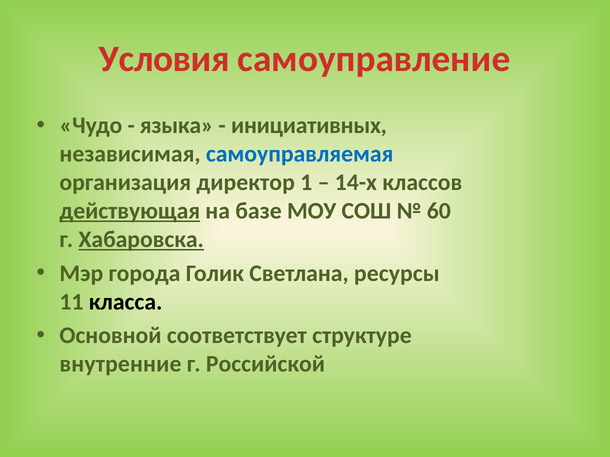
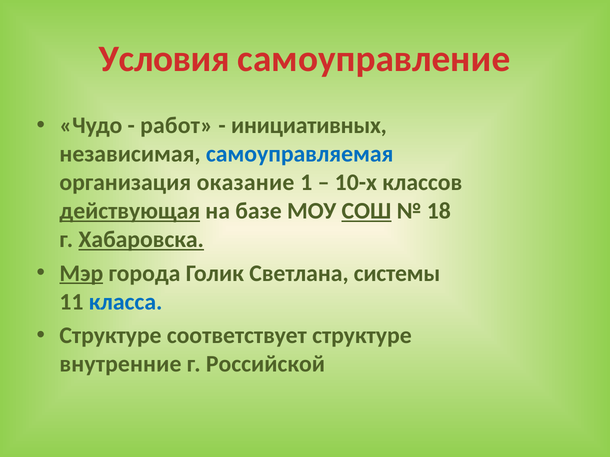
языка: языка -> работ (177, 126)
директор: директор -> оказание (246, 183)
14-х: 14-х -> 10-х (356, 183)
СОШ underline: none -> present (366, 211)
60: 60 -> 18 (439, 211)
Мэр underline: none -> present (81, 274)
ресурсы: ресурсы -> системы (397, 274)
класса colour: black -> blue (126, 302)
Основной: Основной -> Структуре (110, 336)
